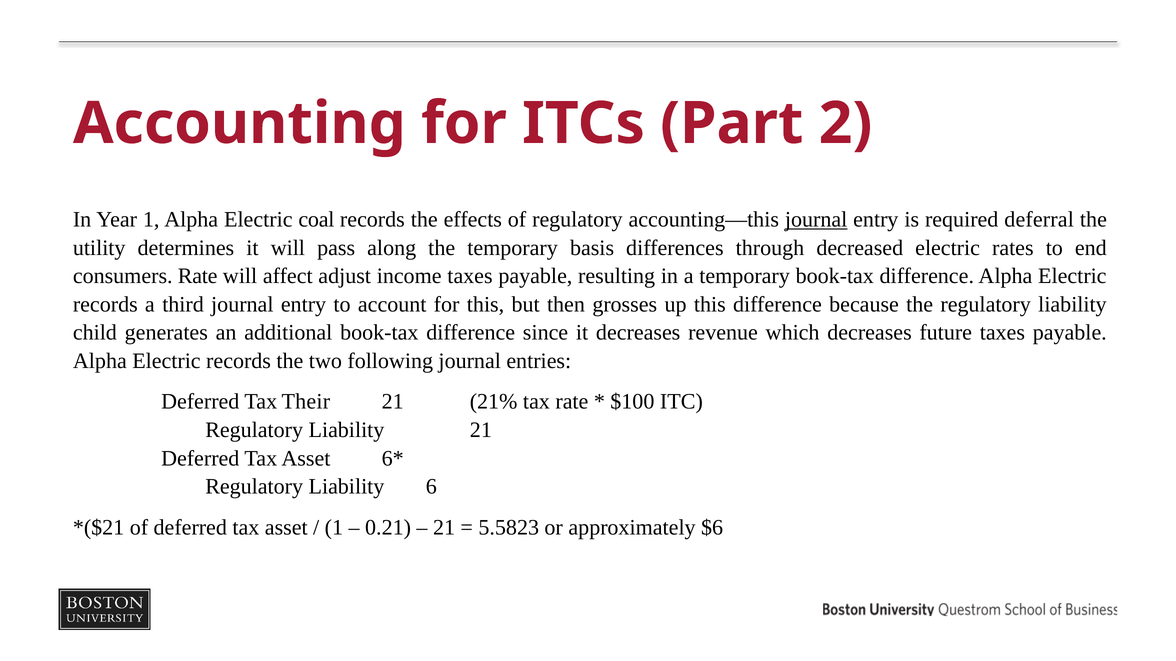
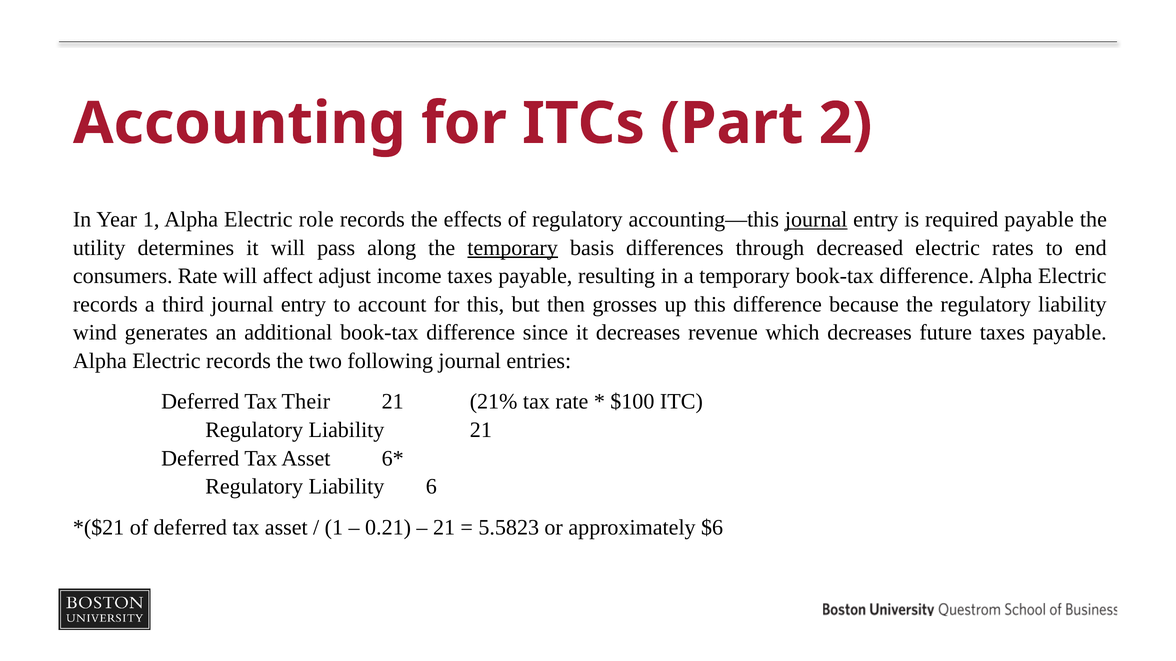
coal: coal -> role (316, 220)
required deferral: deferral -> payable (1039, 220)
temporary underline: none -> present (513, 248)
child: child -> wind (95, 333)
